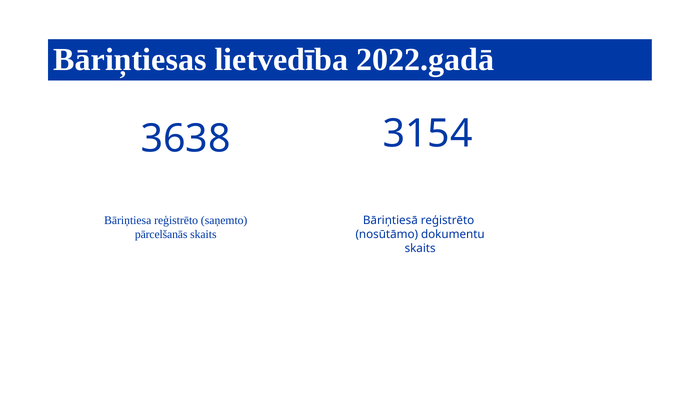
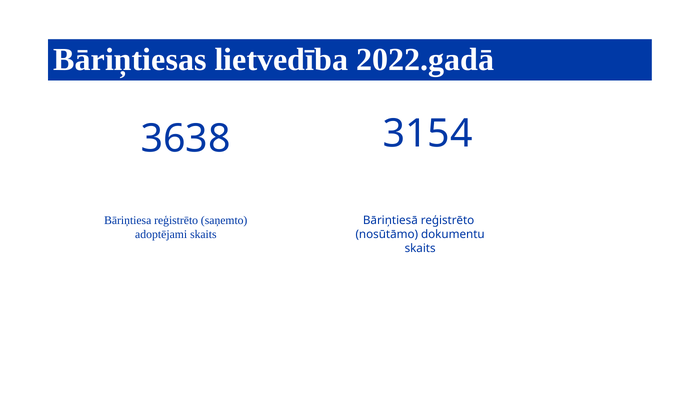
pārcelšanās: pārcelšanās -> adoptējami (161, 234)
